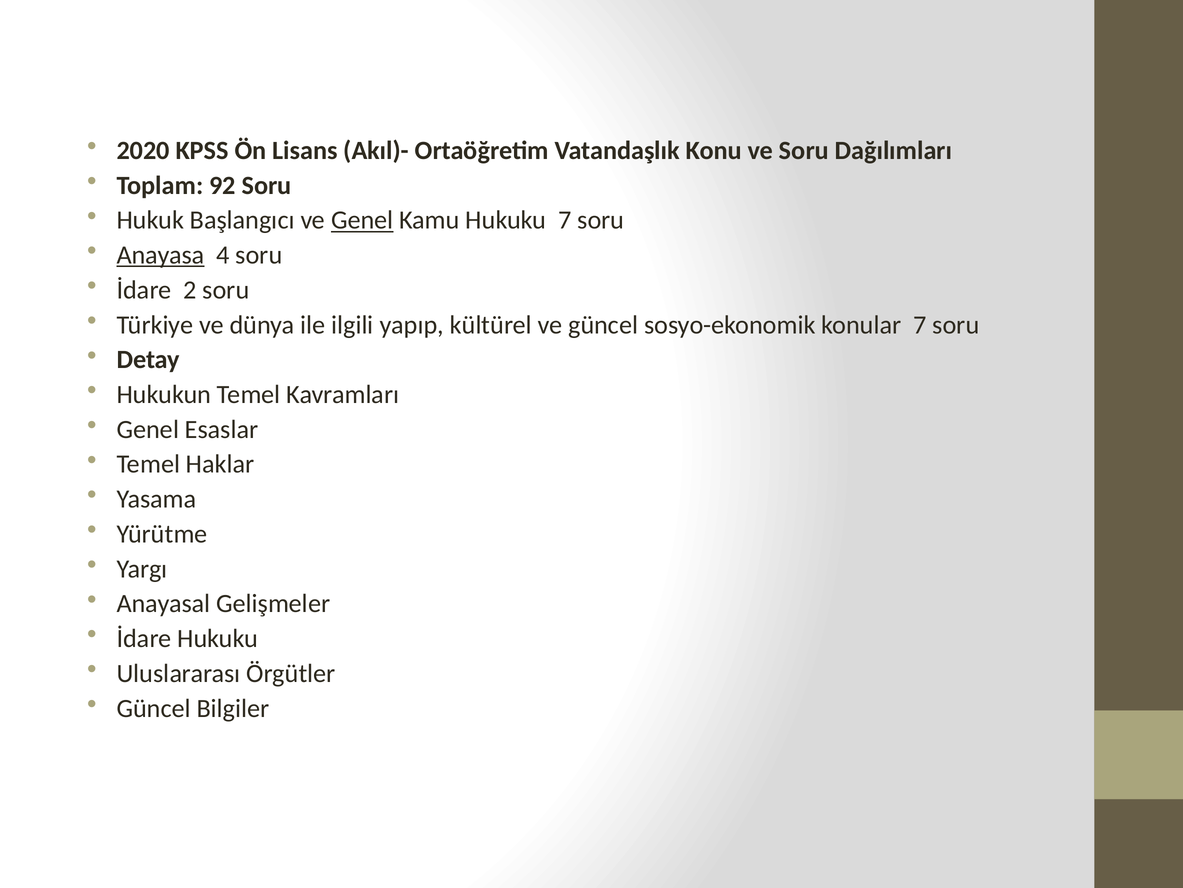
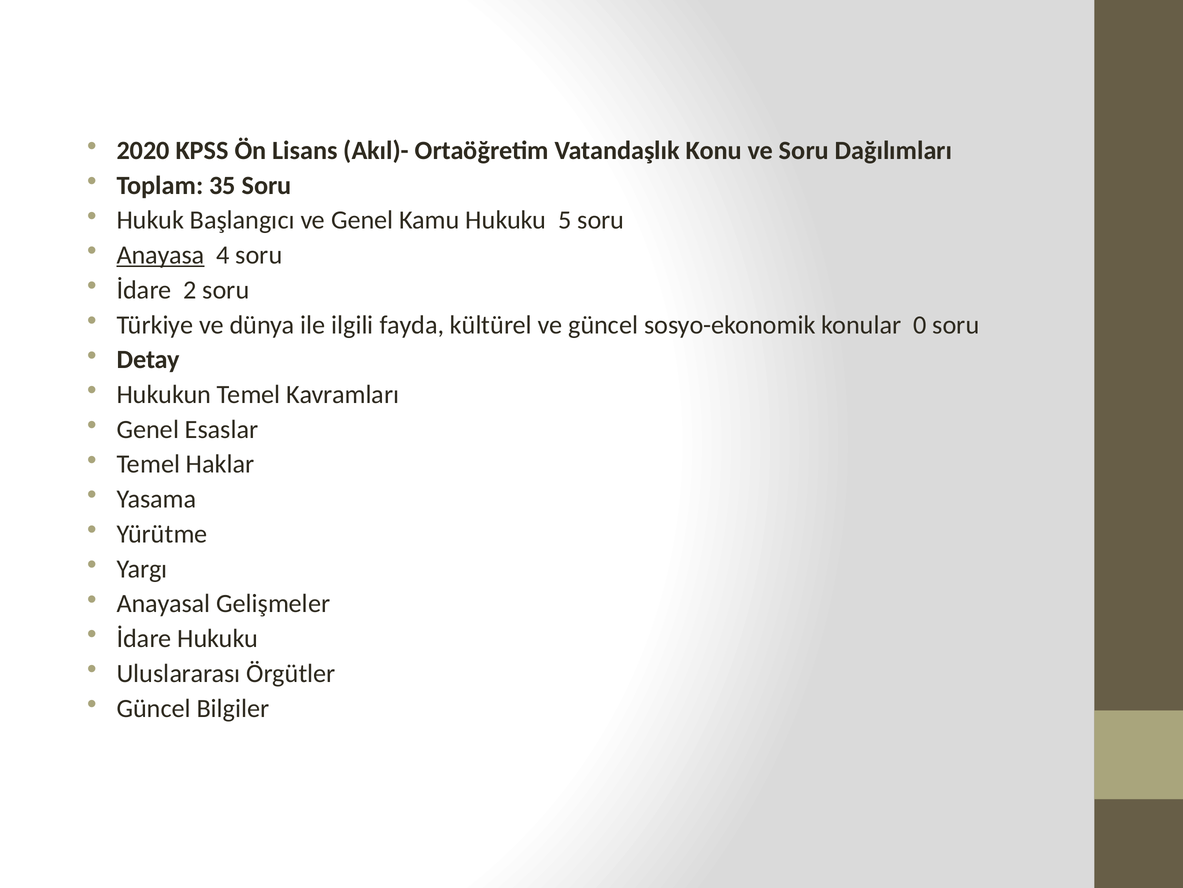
92: 92 -> 35 (222, 185)
Genel underline: present -> none (362, 220)
Hukuku 7: 7 -> 5 (565, 220)
yapıp: yapıp -> fayda (412, 325)
konular 7: 7 -> 0 (920, 325)
